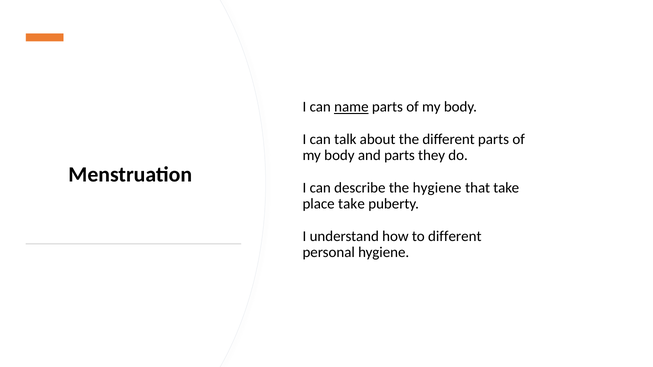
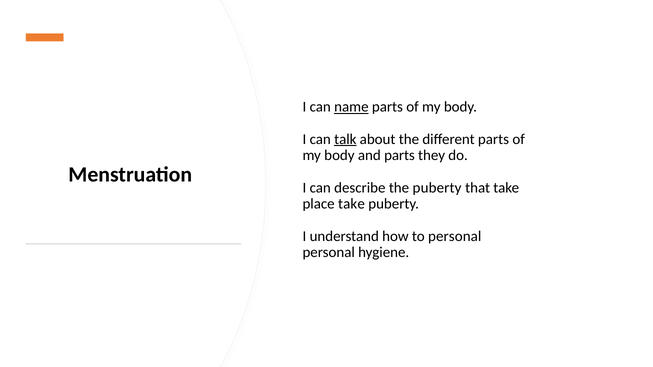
talk underline: none -> present (345, 139)
the hygiene: hygiene -> puberty (437, 188)
to different: different -> personal (455, 236)
